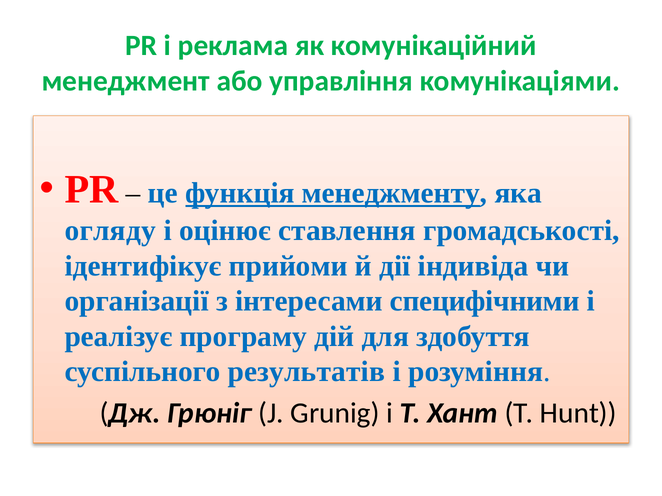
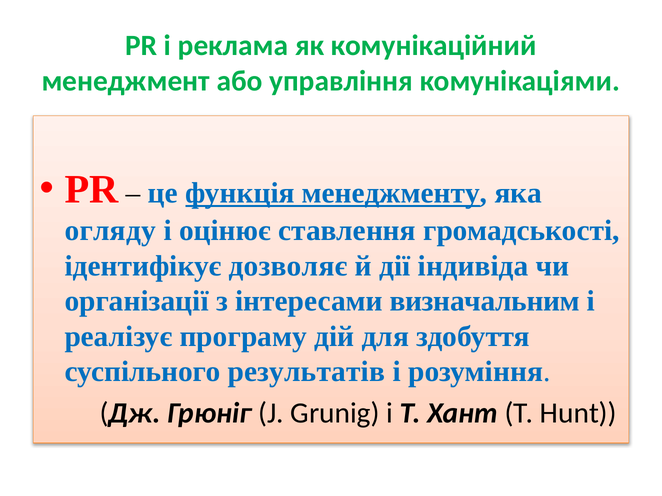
прийоми: прийоми -> дозволяє (288, 266)
специфічними: специфічними -> визначальним (485, 301)
